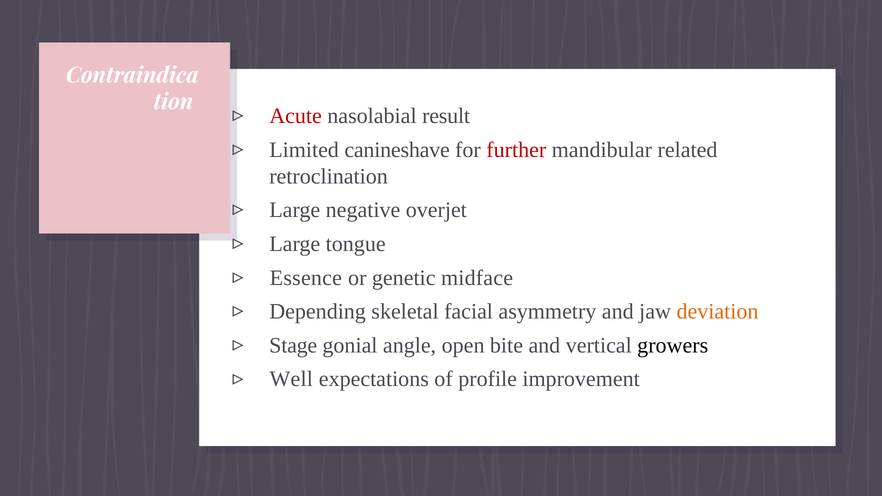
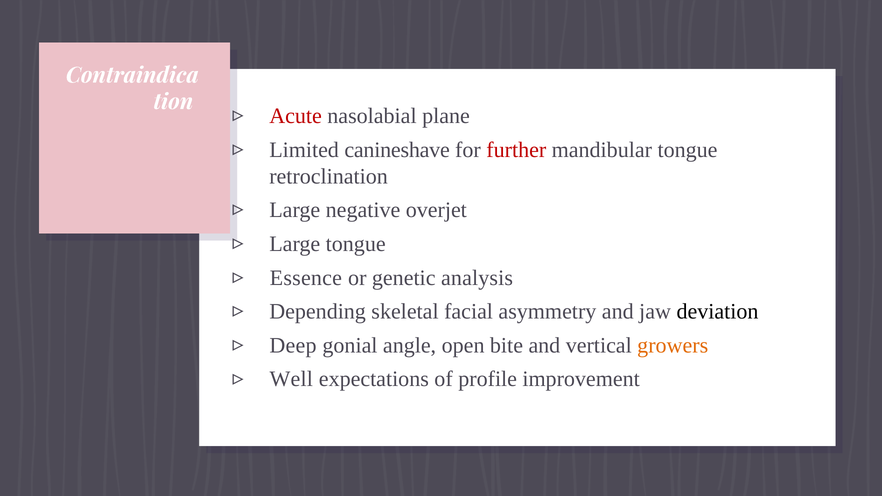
result: result -> plane (446, 116)
mandibular related: related -> tongue (687, 150)
midface: midface -> analysis (477, 278)
deviation colour: orange -> black (717, 312)
Stage: Stage -> Deep (293, 345)
growers colour: black -> orange (673, 345)
